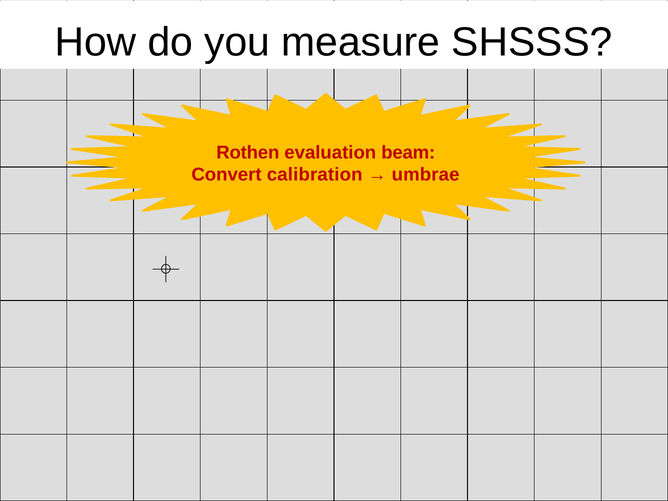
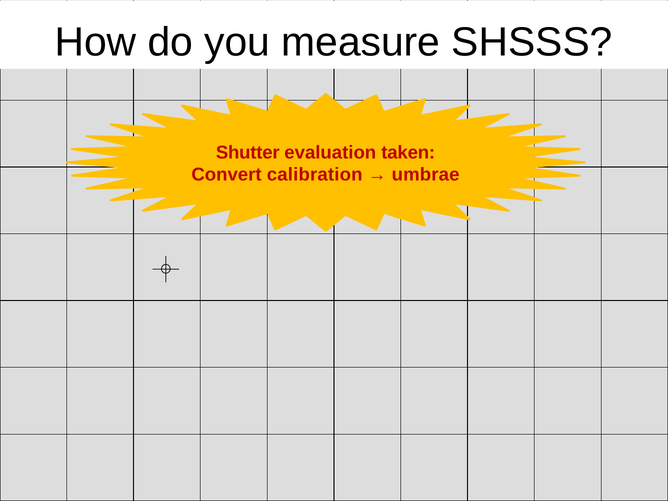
Rothen: Rothen -> Shutter (248, 153)
beam: beam -> taken (408, 153)
